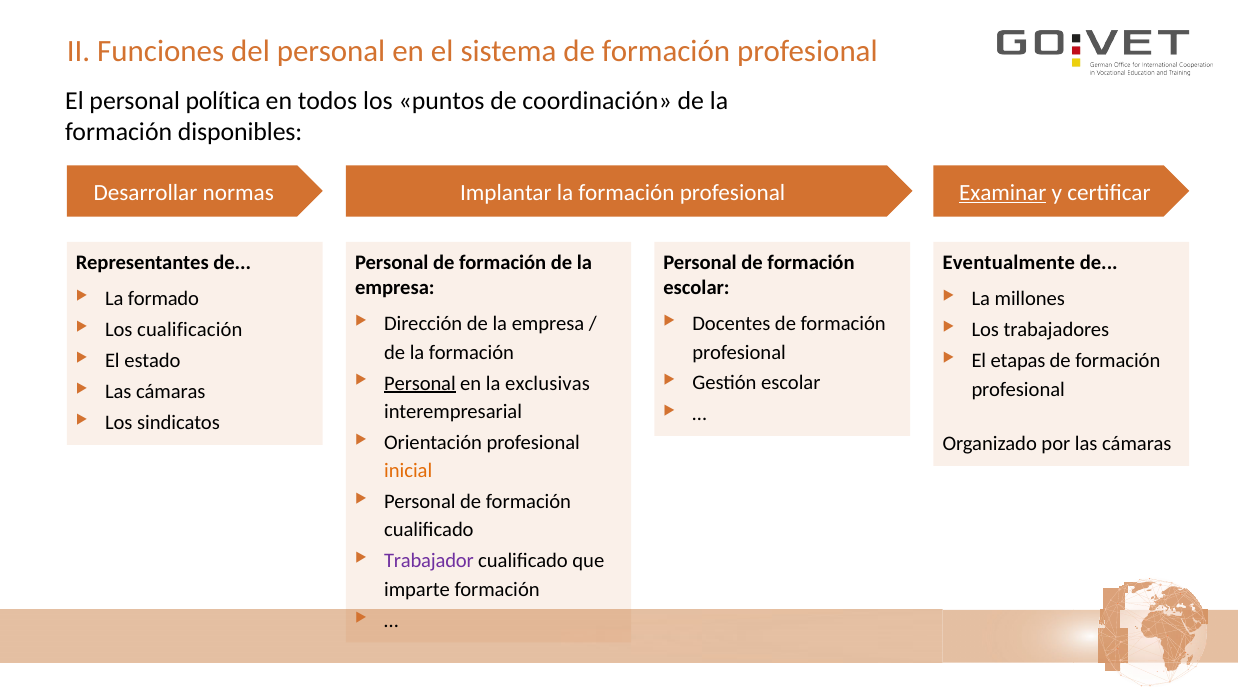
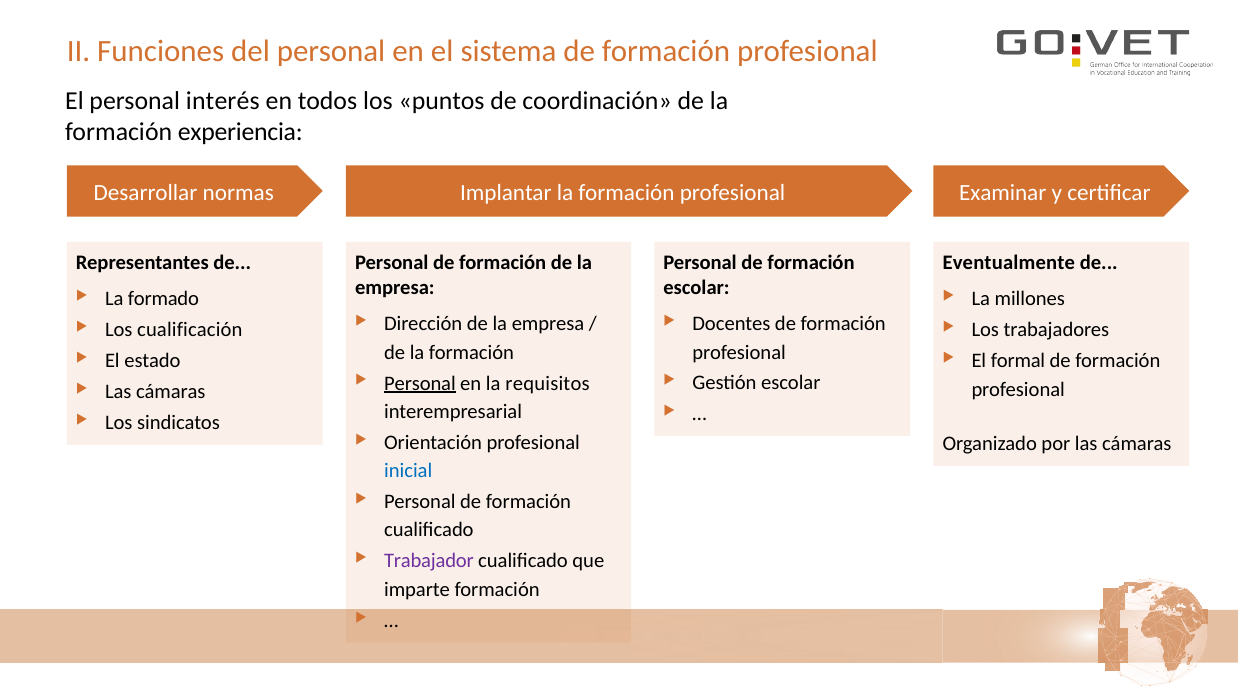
política: política -> interés (223, 101)
disponibles: disponibles -> experiencia (240, 132)
Examinar underline: present -> none (1003, 193)
etapas: etapas -> formal (1018, 361)
exclusivas: exclusivas -> requisitos (548, 383)
inicial colour: orange -> blue (408, 471)
